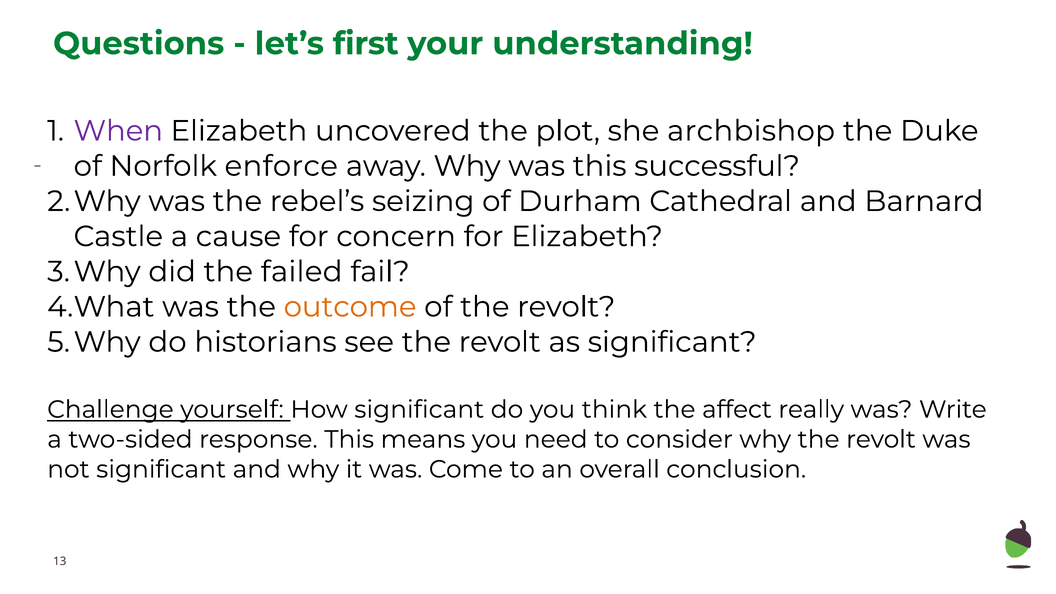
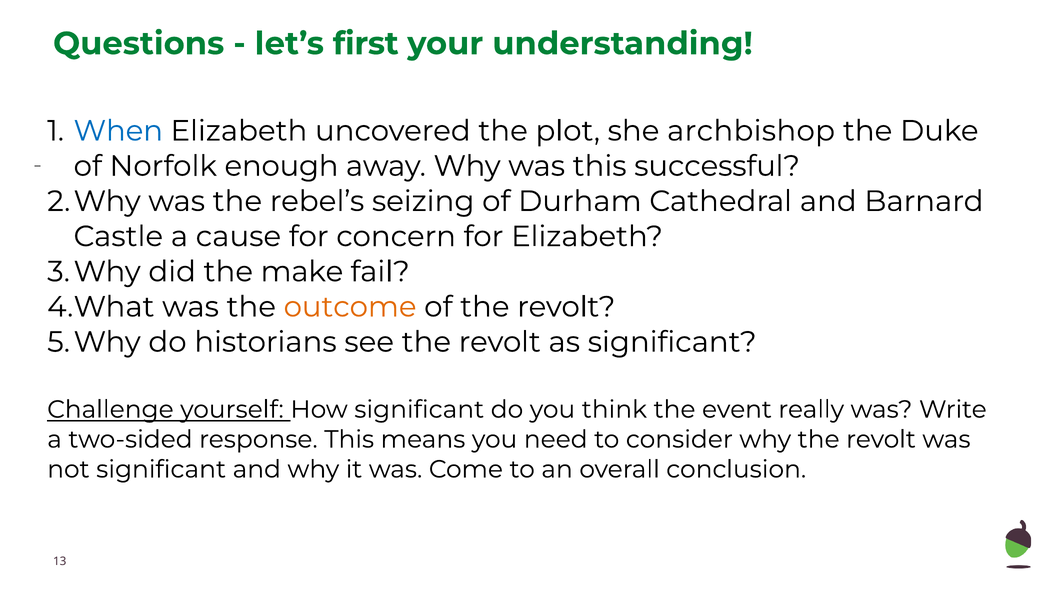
When colour: purple -> blue (118, 131)
enforce: enforce -> enough (282, 166)
failed: failed -> make (302, 272)
affect: affect -> event (737, 409)
